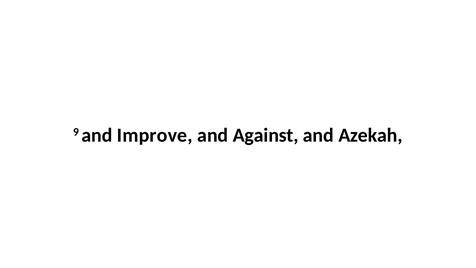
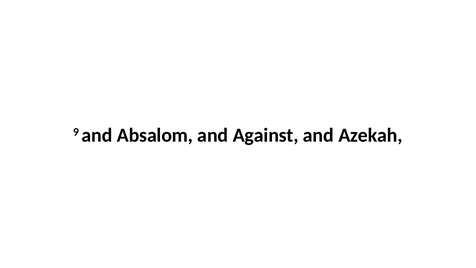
Improve: Improve -> Absalom (155, 135)
